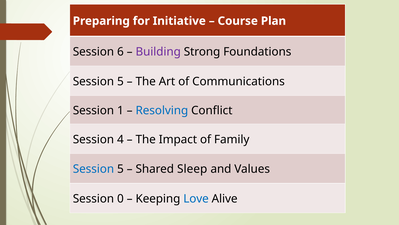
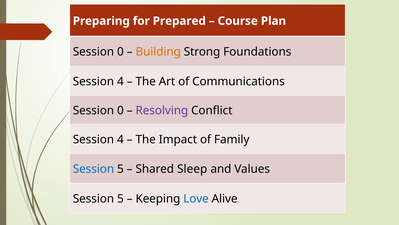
Initiative: Initiative -> Prepared (179, 21)
6: 6 -> 0 (120, 52)
Building colour: purple -> orange (158, 52)
5: 5 -> 4 (120, 81)
1: 1 -> 0 (120, 110)
Resolving colour: blue -> purple (162, 110)
0: 0 -> 5 (120, 198)
